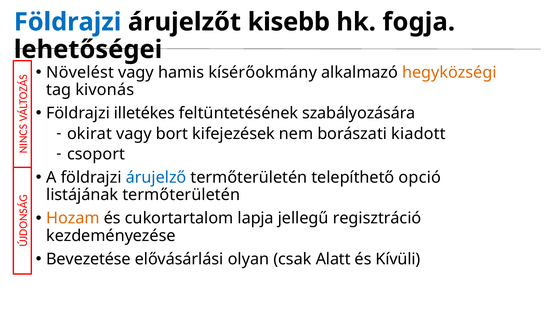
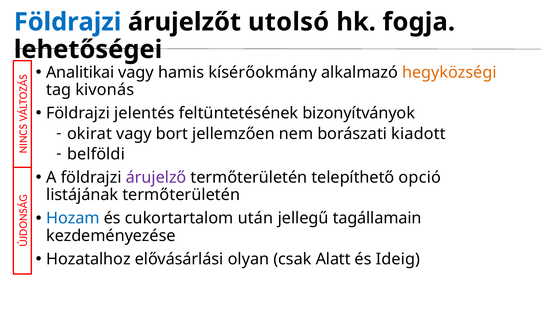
kisebb: kisebb -> utolsó (289, 22)
Növelést: Növelést -> Analitikai (80, 72)
illetékes: illetékes -> jelentés (144, 113)
szabályozására: szabályozására -> bizonyítványok (359, 113)
kifejezések: kifejezések -> jellemzően (234, 134)
csoport: csoport -> belföldi (96, 154)
árujelző colour: blue -> purple (156, 177)
Hozam colour: orange -> blue (73, 218)
lapja: lapja -> után (256, 218)
regisztráció: regisztráció -> tagállamain (377, 218)
Bevezetése: Bevezetése -> Hozatalhoz (88, 259)
Kívüli: Kívüli -> Ideig (398, 259)
